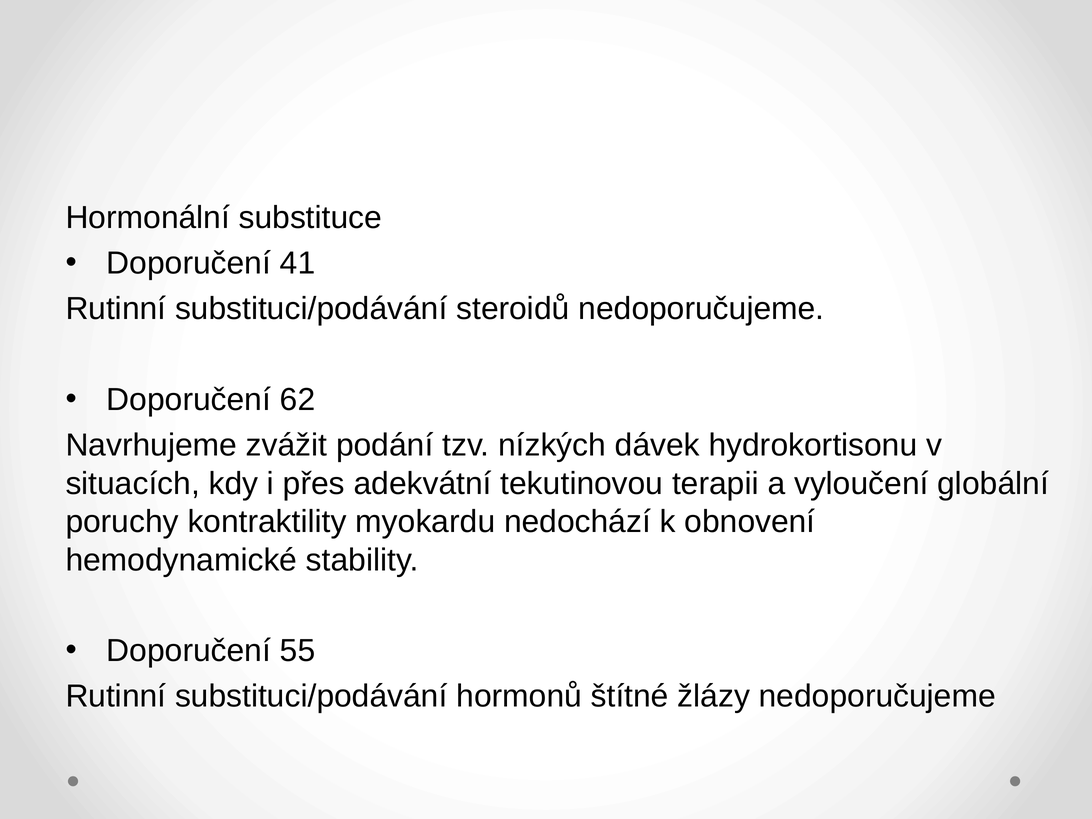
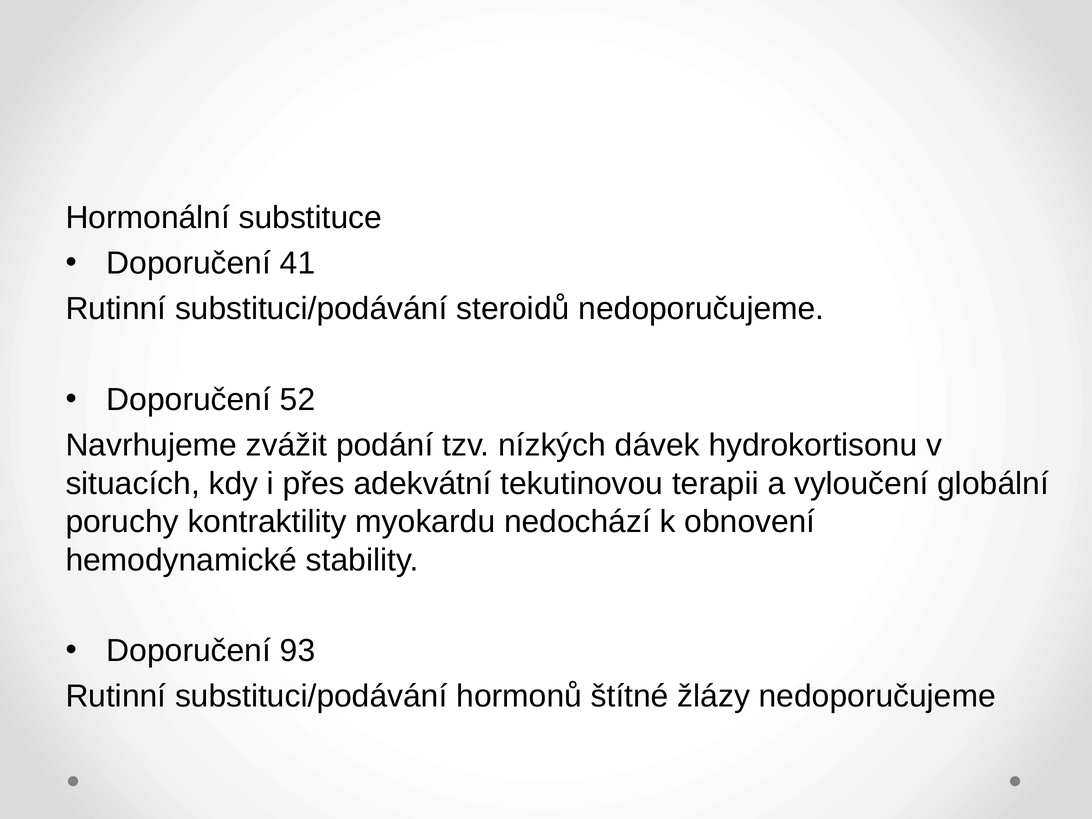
62: 62 -> 52 (298, 400)
55: 55 -> 93 (298, 651)
